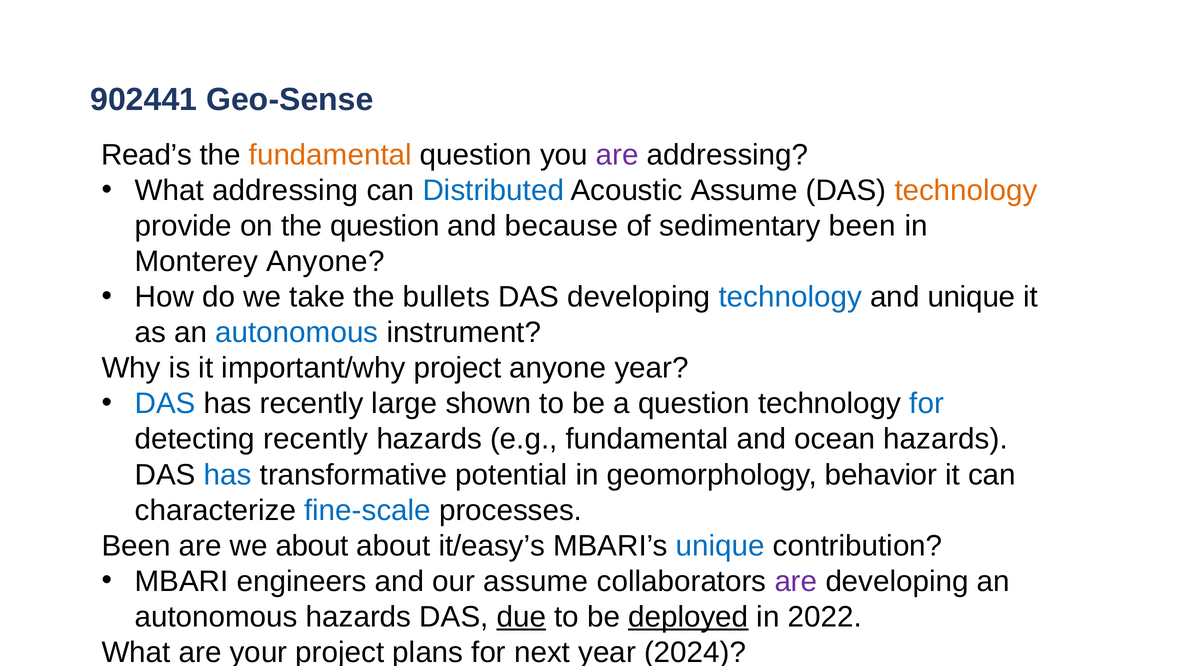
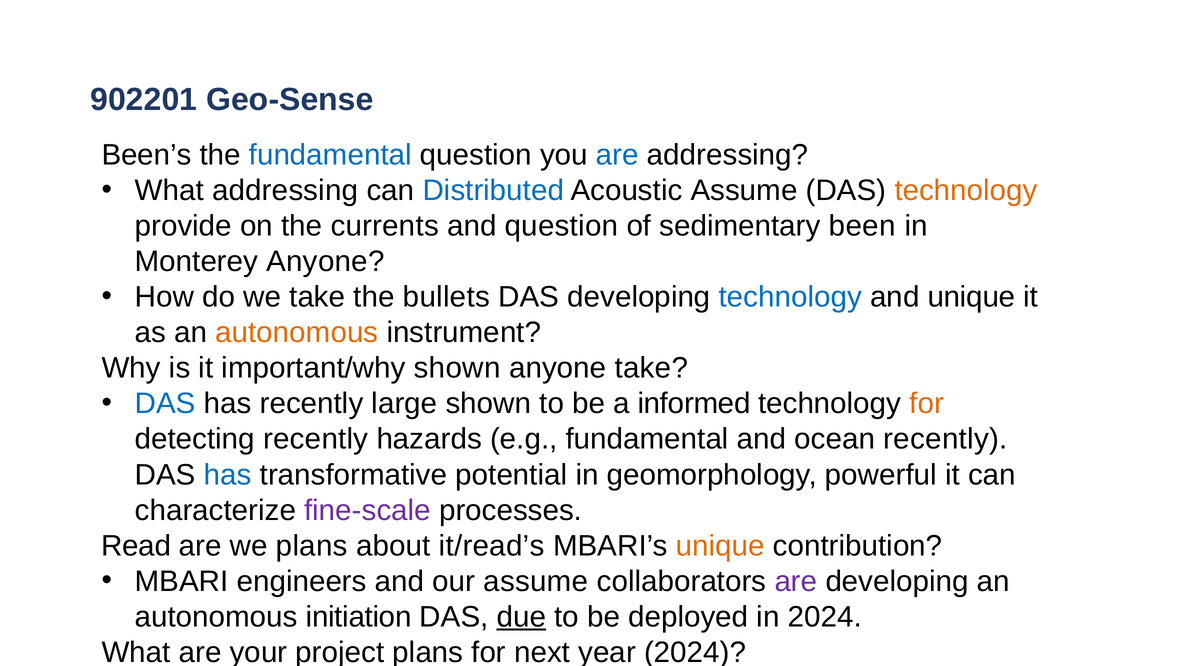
902441: 902441 -> 902201 (144, 100)
Read’s: Read’s -> Been’s (146, 155)
fundamental colour: orange -> blue (330, 155)
are colour: purple -> blue (617, 155)
the question: question -> currents (385, 226)
and because: because -> question (561, 226)
autonomous colour: blue -> orange (297, 333)
important/why project: project -> shown (457, 368)
anyone year: year -> take (651, 368)
a question: question -> informed (694, 404)
for colour: blue -> orange (927, 404)
ocean hazards: hazards -> recently (946, 439)
behavior: behavior -> powerful (881, 475)
fine-scale colour: blue -> purple (368, 510)
Been: Been -> Read (136, 546)
we about: about -> plans (312, 546)
it/easy’s: it/easy’s -> it/read’s (492, 546)
unique colour: blue -> orange (720, 546)
autonomous hazards: hazards -> initiation (359, 617)
deployed underline: present -> none (688, 617)
in 2022: 2022 -> 2024 (825, 617)
